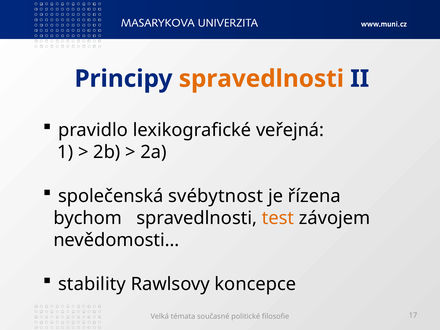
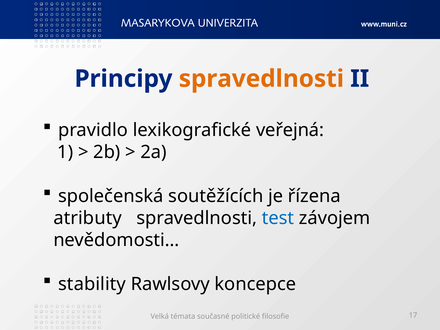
svébytnost: svébytnost -> soutěžících (216, 196)
bychom: bychom -> atributy (88, 218)
test colour: orange -> blue (278, 218)
